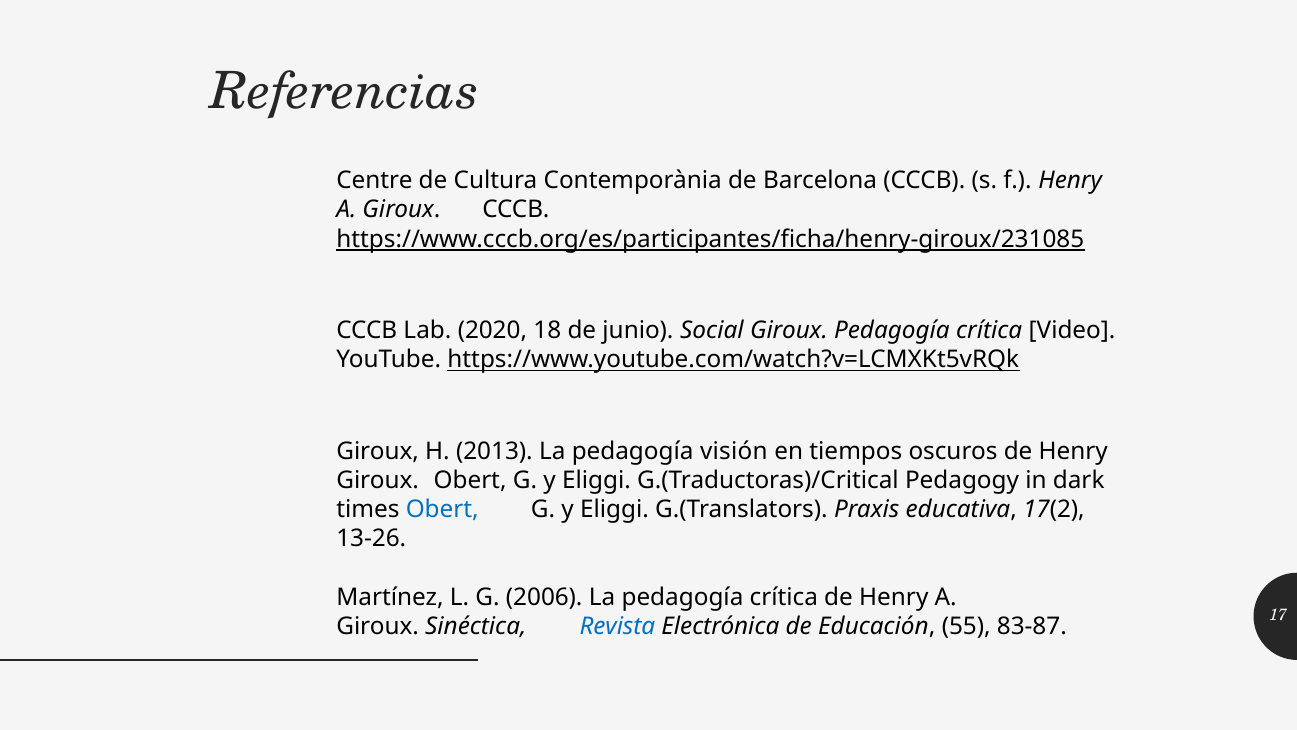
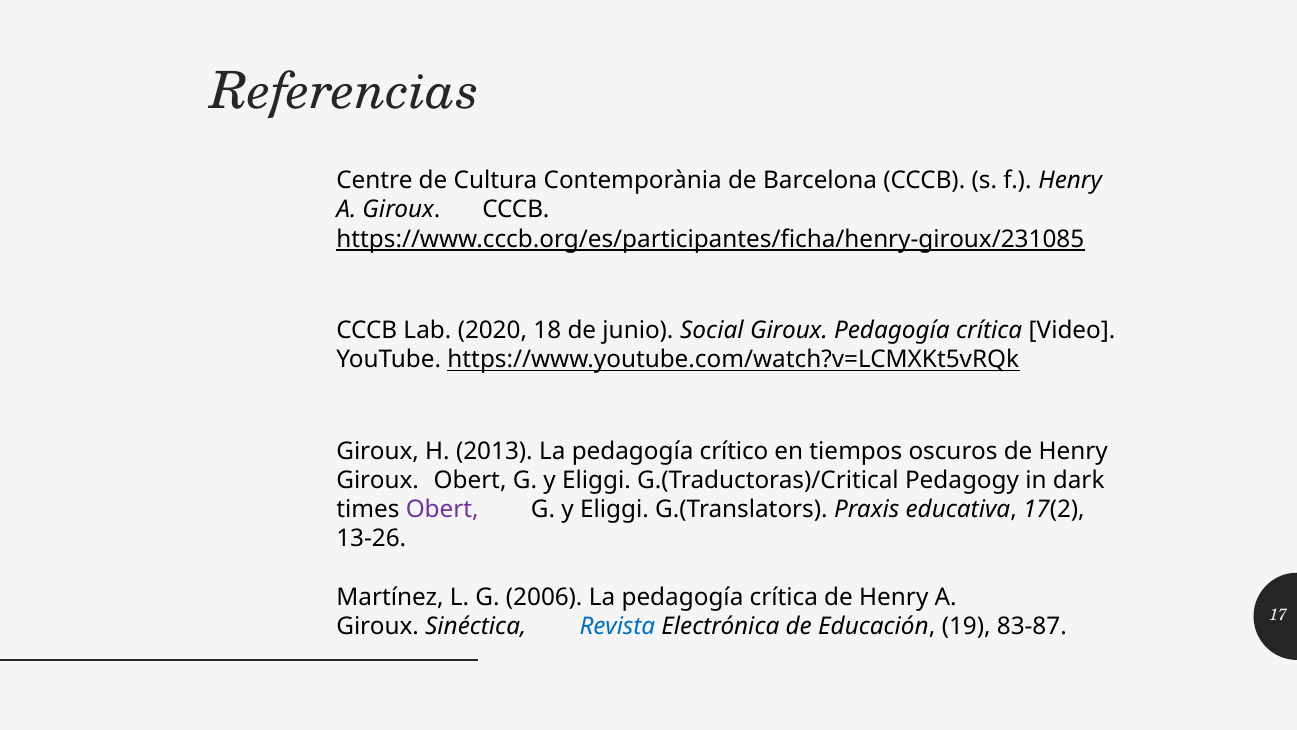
visión: visión -> crítico (734, 451)
Obert colour: blue -> purple (442, 509)
55: 55 -> 19 (966, 626)
